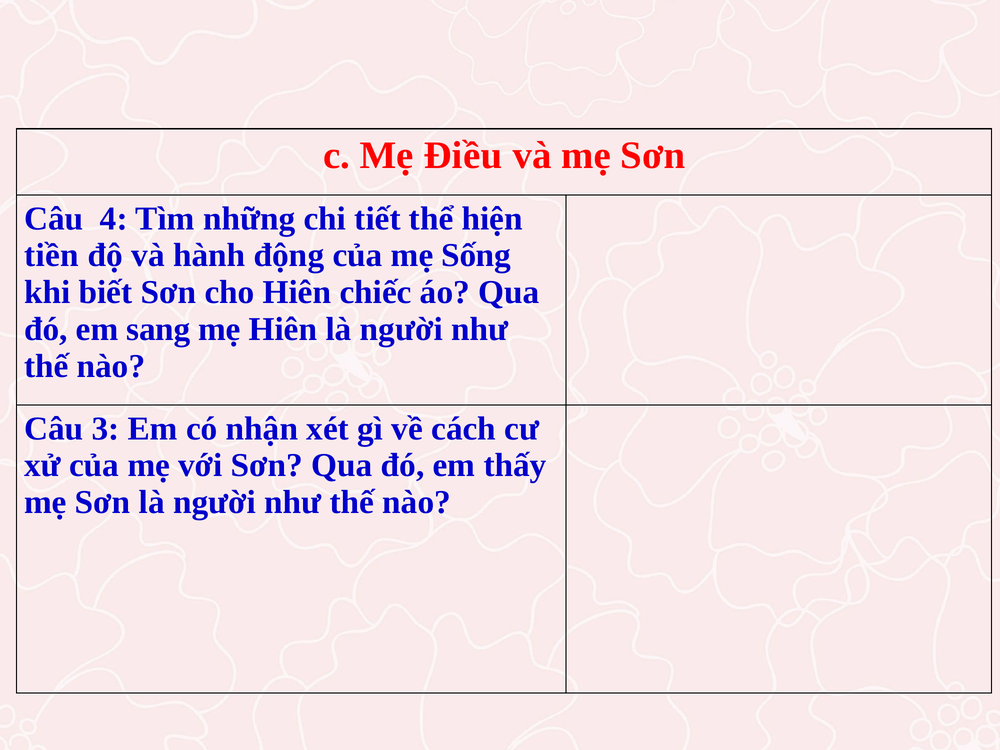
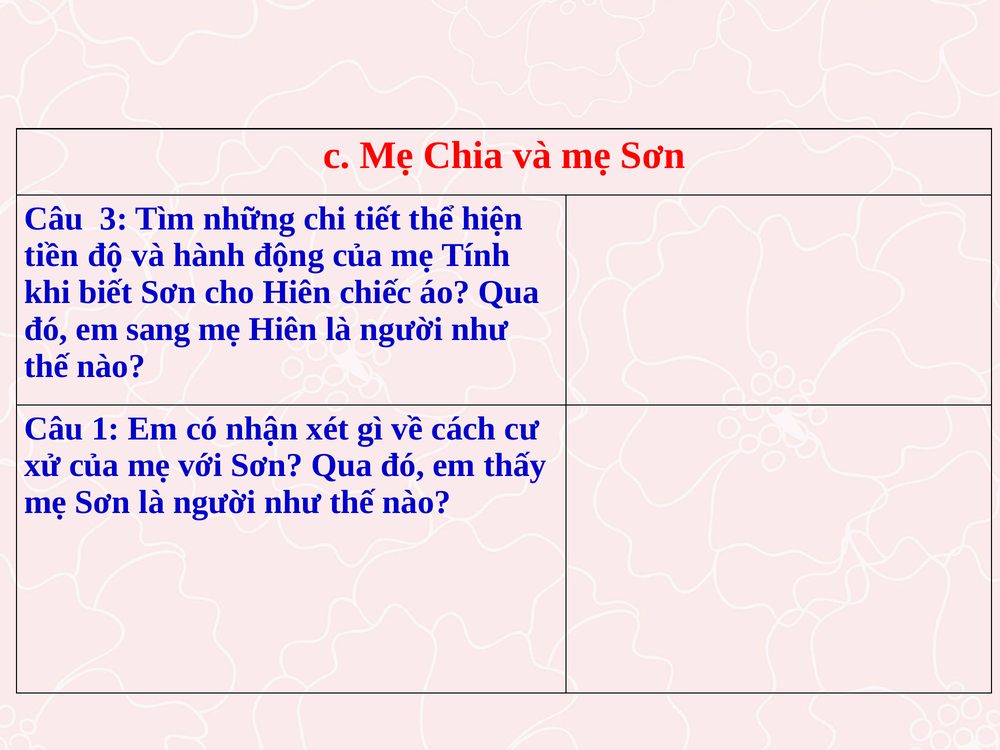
Điều: Điều -> Chia (463, 156)
4: 4 -> 3 (114, 219)
Sống: Sống -> Tính (476, 255)
3: 3 -> 1 (106, 429)
